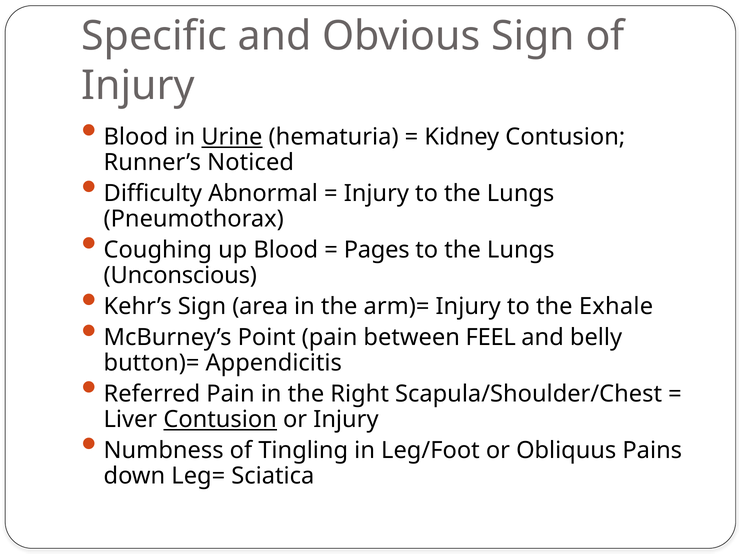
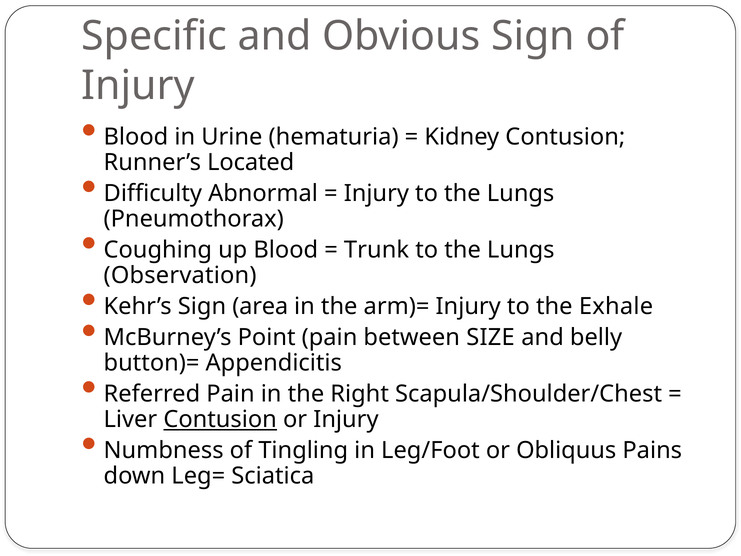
Urine underline: present -> none (232, 137)
Noticed: Noticed -> Located (251, 162)
Pages: Pages -> Trunk (377, 250)
Unconscious: Unconscious -> Observation (180, 275)
FEEL: FEEL -> SIZE (491, 337)
